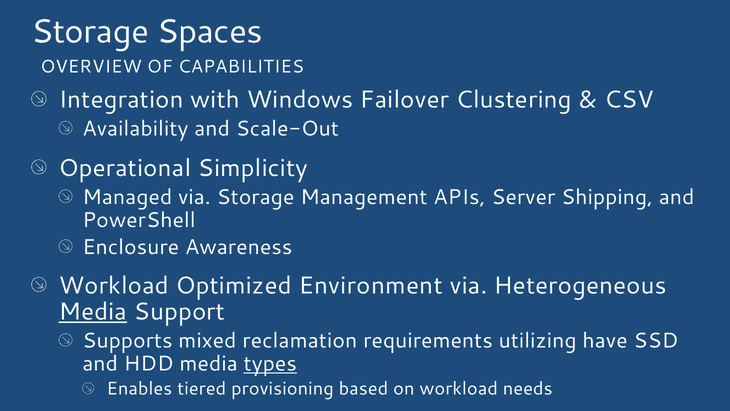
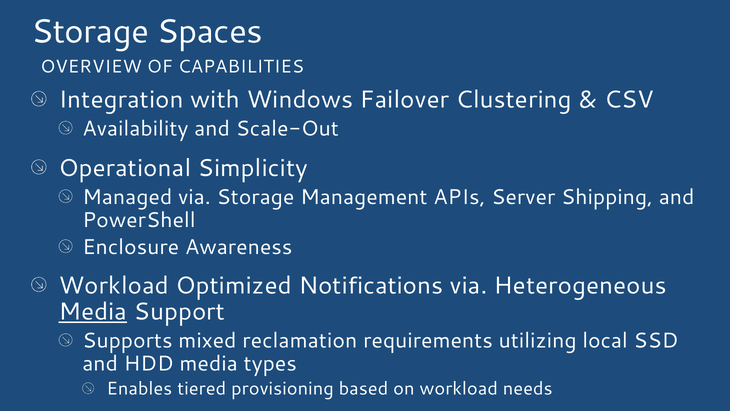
Environment: Environment -> Notifications (371, 285)
have: have -> local (605, 341)
types underline: present -> none (270, 364)
